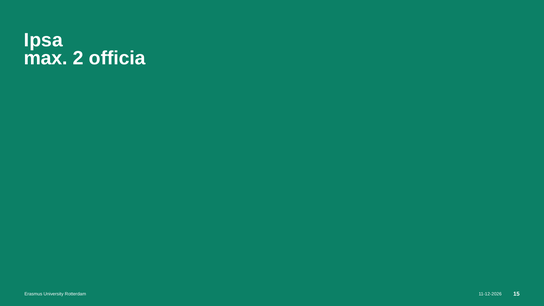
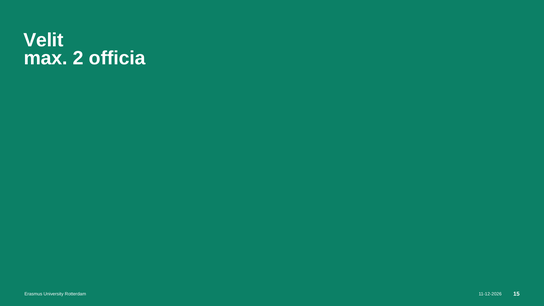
Ipsa: Ipsa -> Velit (44, 40)
